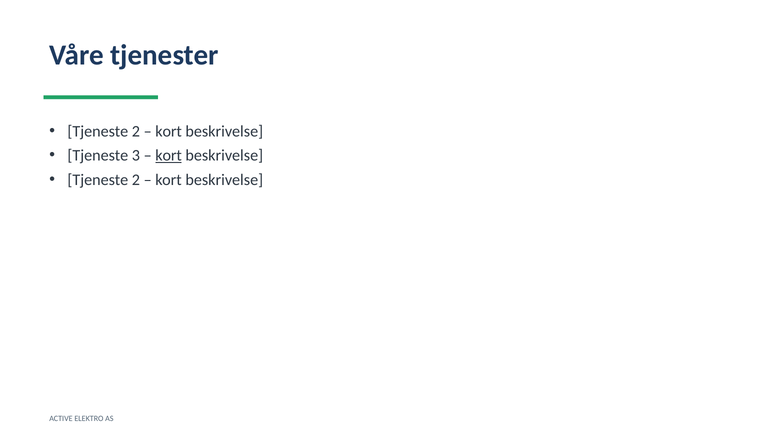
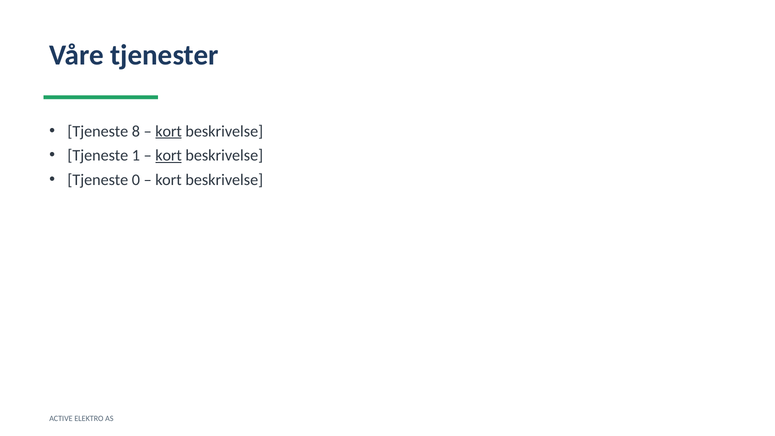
2: 2 -> 8 (136, 131)
kort underline: none -> present (169, 131)
3: 3 -> 1 (136, 155)
2: 2 -> 0 (136, 180)
